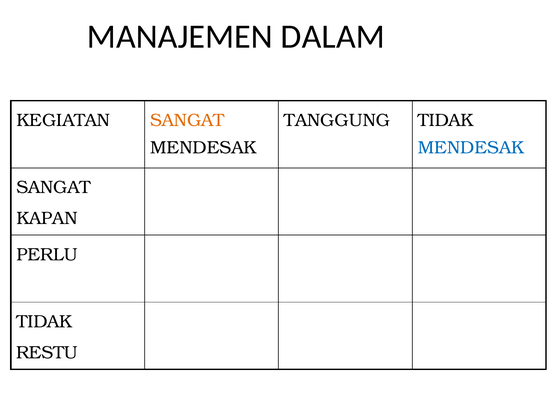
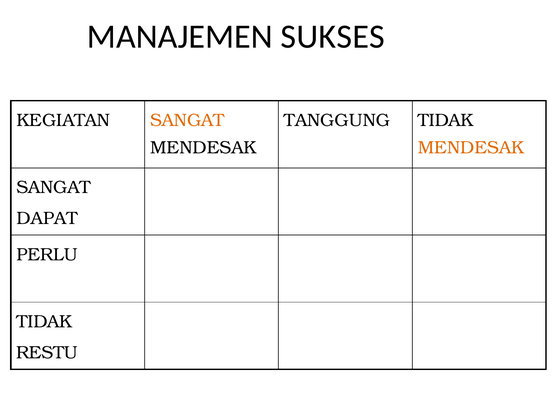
DALAM: DALAM -> SUKSES (333, 37)
MENDESAK colour: blue -> orange (471, 148)
KAPAN: KAPAN -> DAPAT (47, 218)
